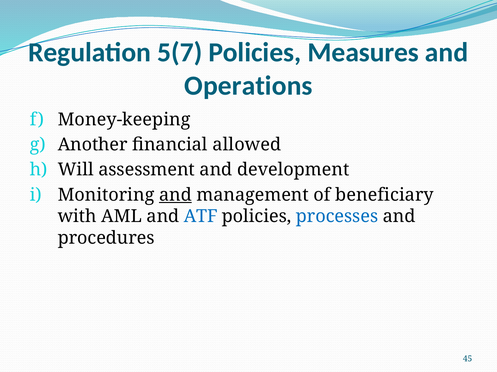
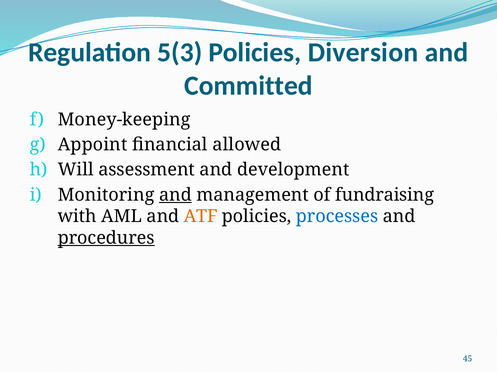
5(7: 5(7 -> 5(3 (180, 53)
Measures: Measures -> Diversion (363, 53)
Operations: Operations -> Committed (248, 86)
Another: Another -> Appoint (93, 145)
beneficiary: beneficiary -> fundraising (385, 195)
ATF colour: blue -> orange (201, 217)
procedures underline: none -> present (106, 238)
